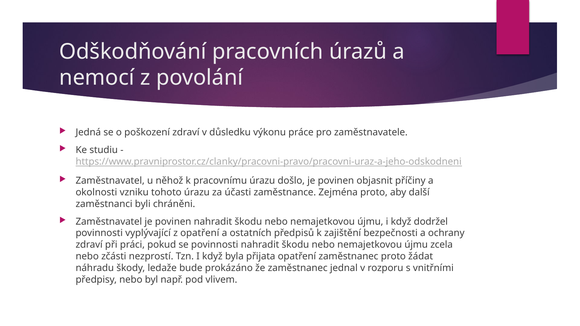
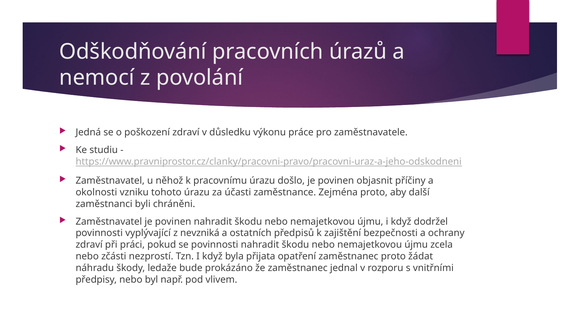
z opatření: opatření -> nevzniká (200, 233)
